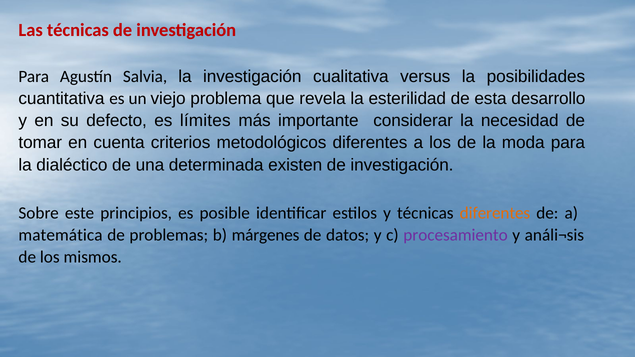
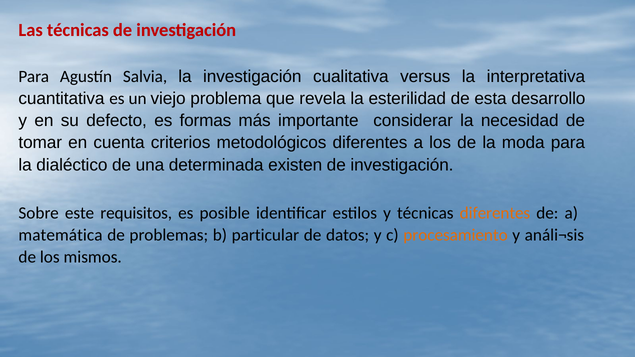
posibilidades: posibilidades -> interpretativa (536, 77)
límites: límites -> formas (205, 121)
principios: principios -> requisitos (136, 213)
márgenes: márgenes -> particular (265, 235)
procesamiento colour: purple -> orange (456, 235)
